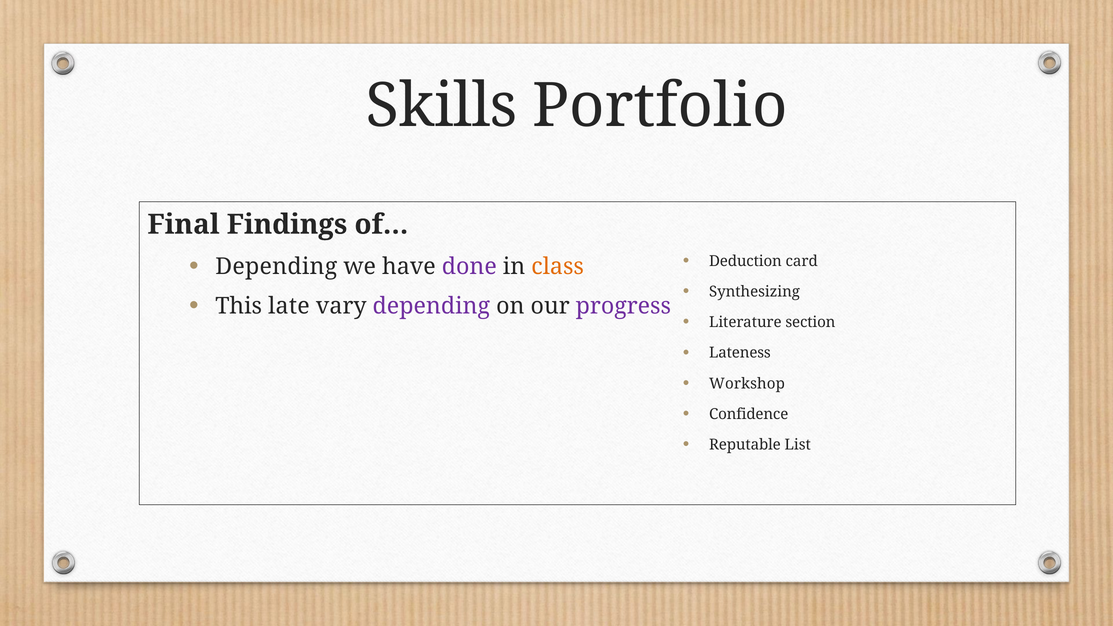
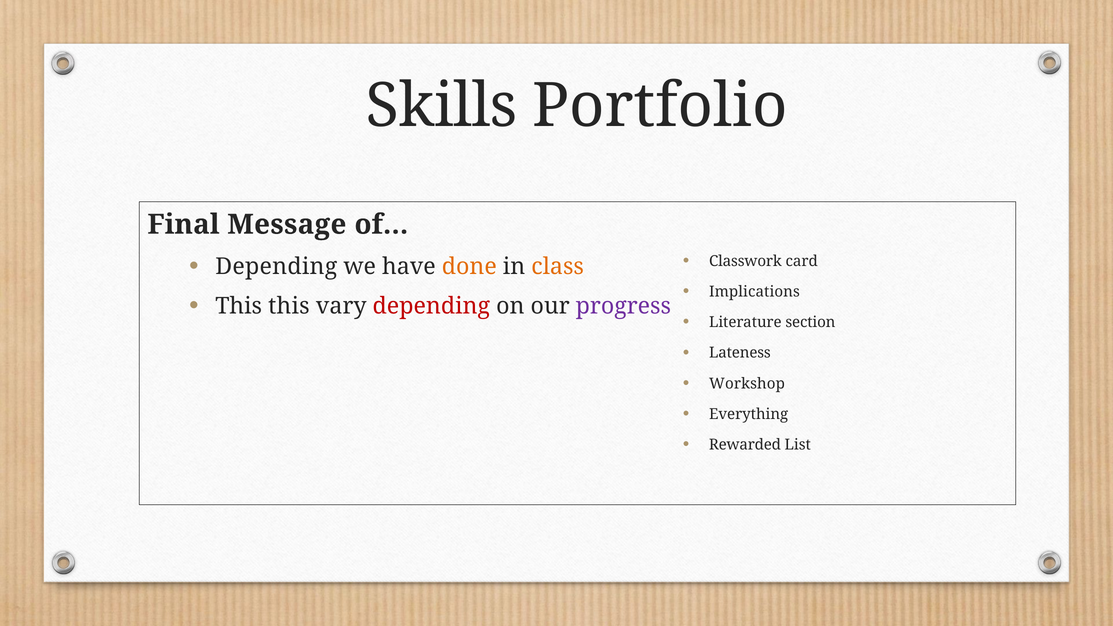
Findings: Findings -> Message (287, 225)
Deduction: Deduction -> Classwork (745, 261)
done colour: purple -> orange (469, 266)
Synthesizing: Synthesizing -> Implications (754, 292)
This late: late -> this (289, 306)
depending colour: purple -> red (431, 306)
Confidence: Confidence -> Everything (749, 414)
Reputable: Reputable -> Rewarded (745, 445)
